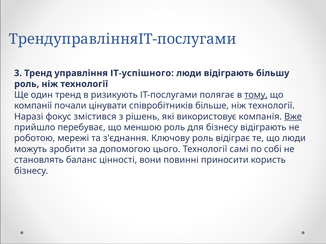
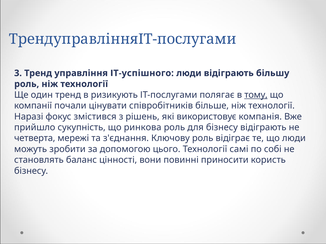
Вже underline: present -> none (293, 117)
перебуває: перебуває -> сукупність (82, 128)
меншою: меншою -> ринкова (143, 128)
роботою: роботою -> четверта (35, 139)
